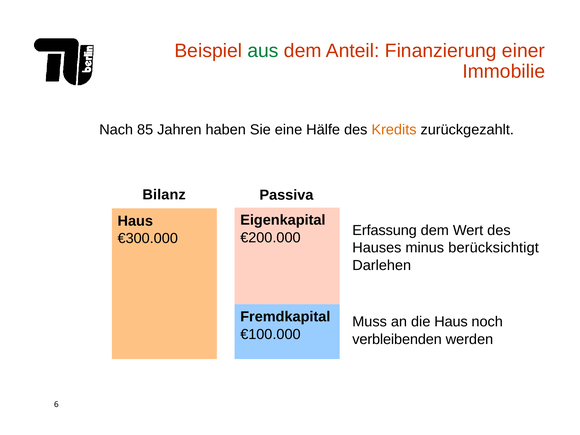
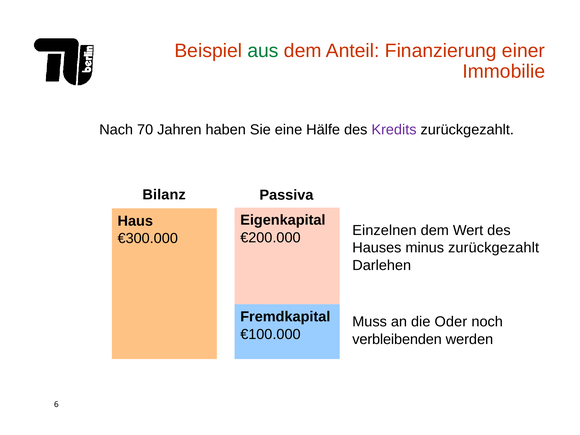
85: 85 -> 70 (145, 130)
Kredits colour: orange -> purple (394, 130)
Erfassung: Erfassung -> Einzelnen (384, 230)
minus berücksichtigt: berücksichtigt -> zurückgezahlt (494, 248)
die Haus: Haus -> Oder (451, 322)
